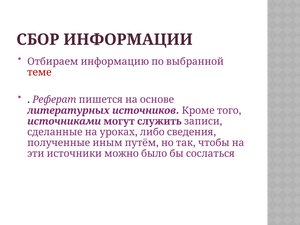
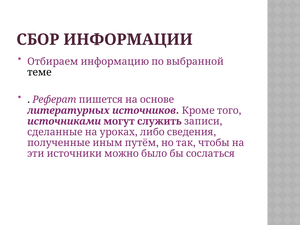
теме colour: red -> black (39, 72)
